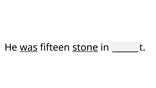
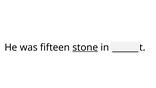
was underline: present -> none (29, 47)
